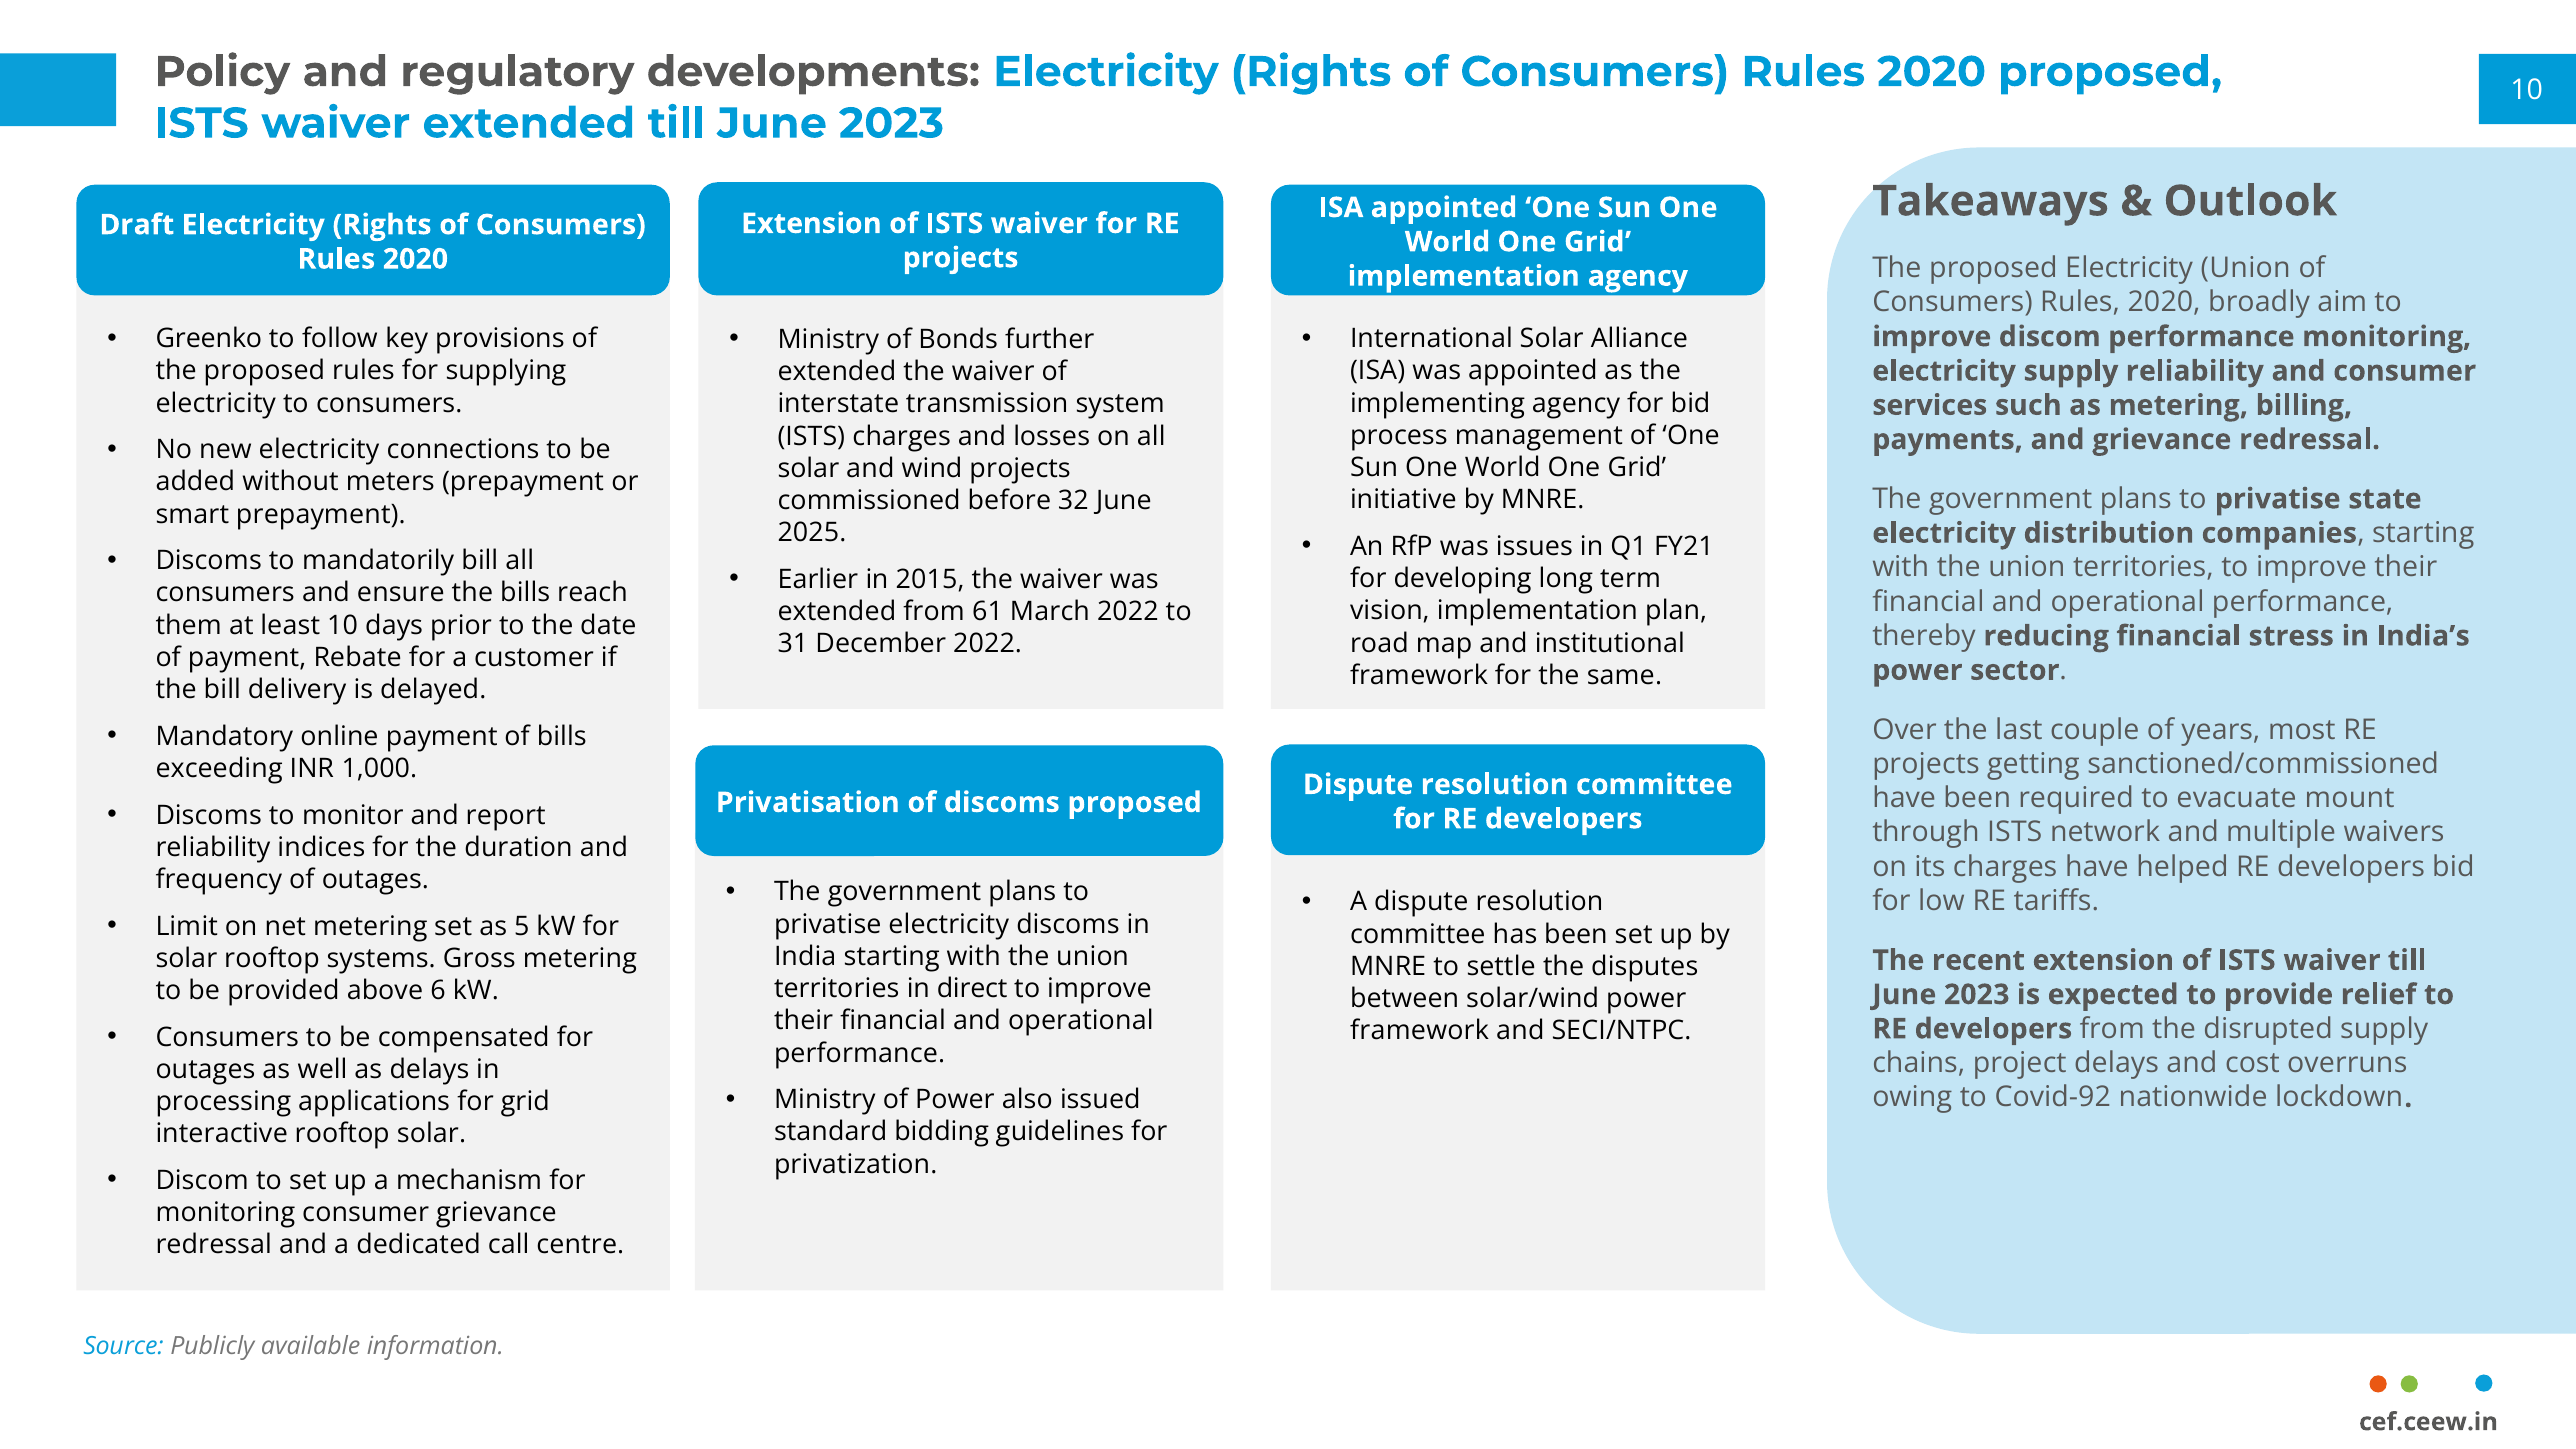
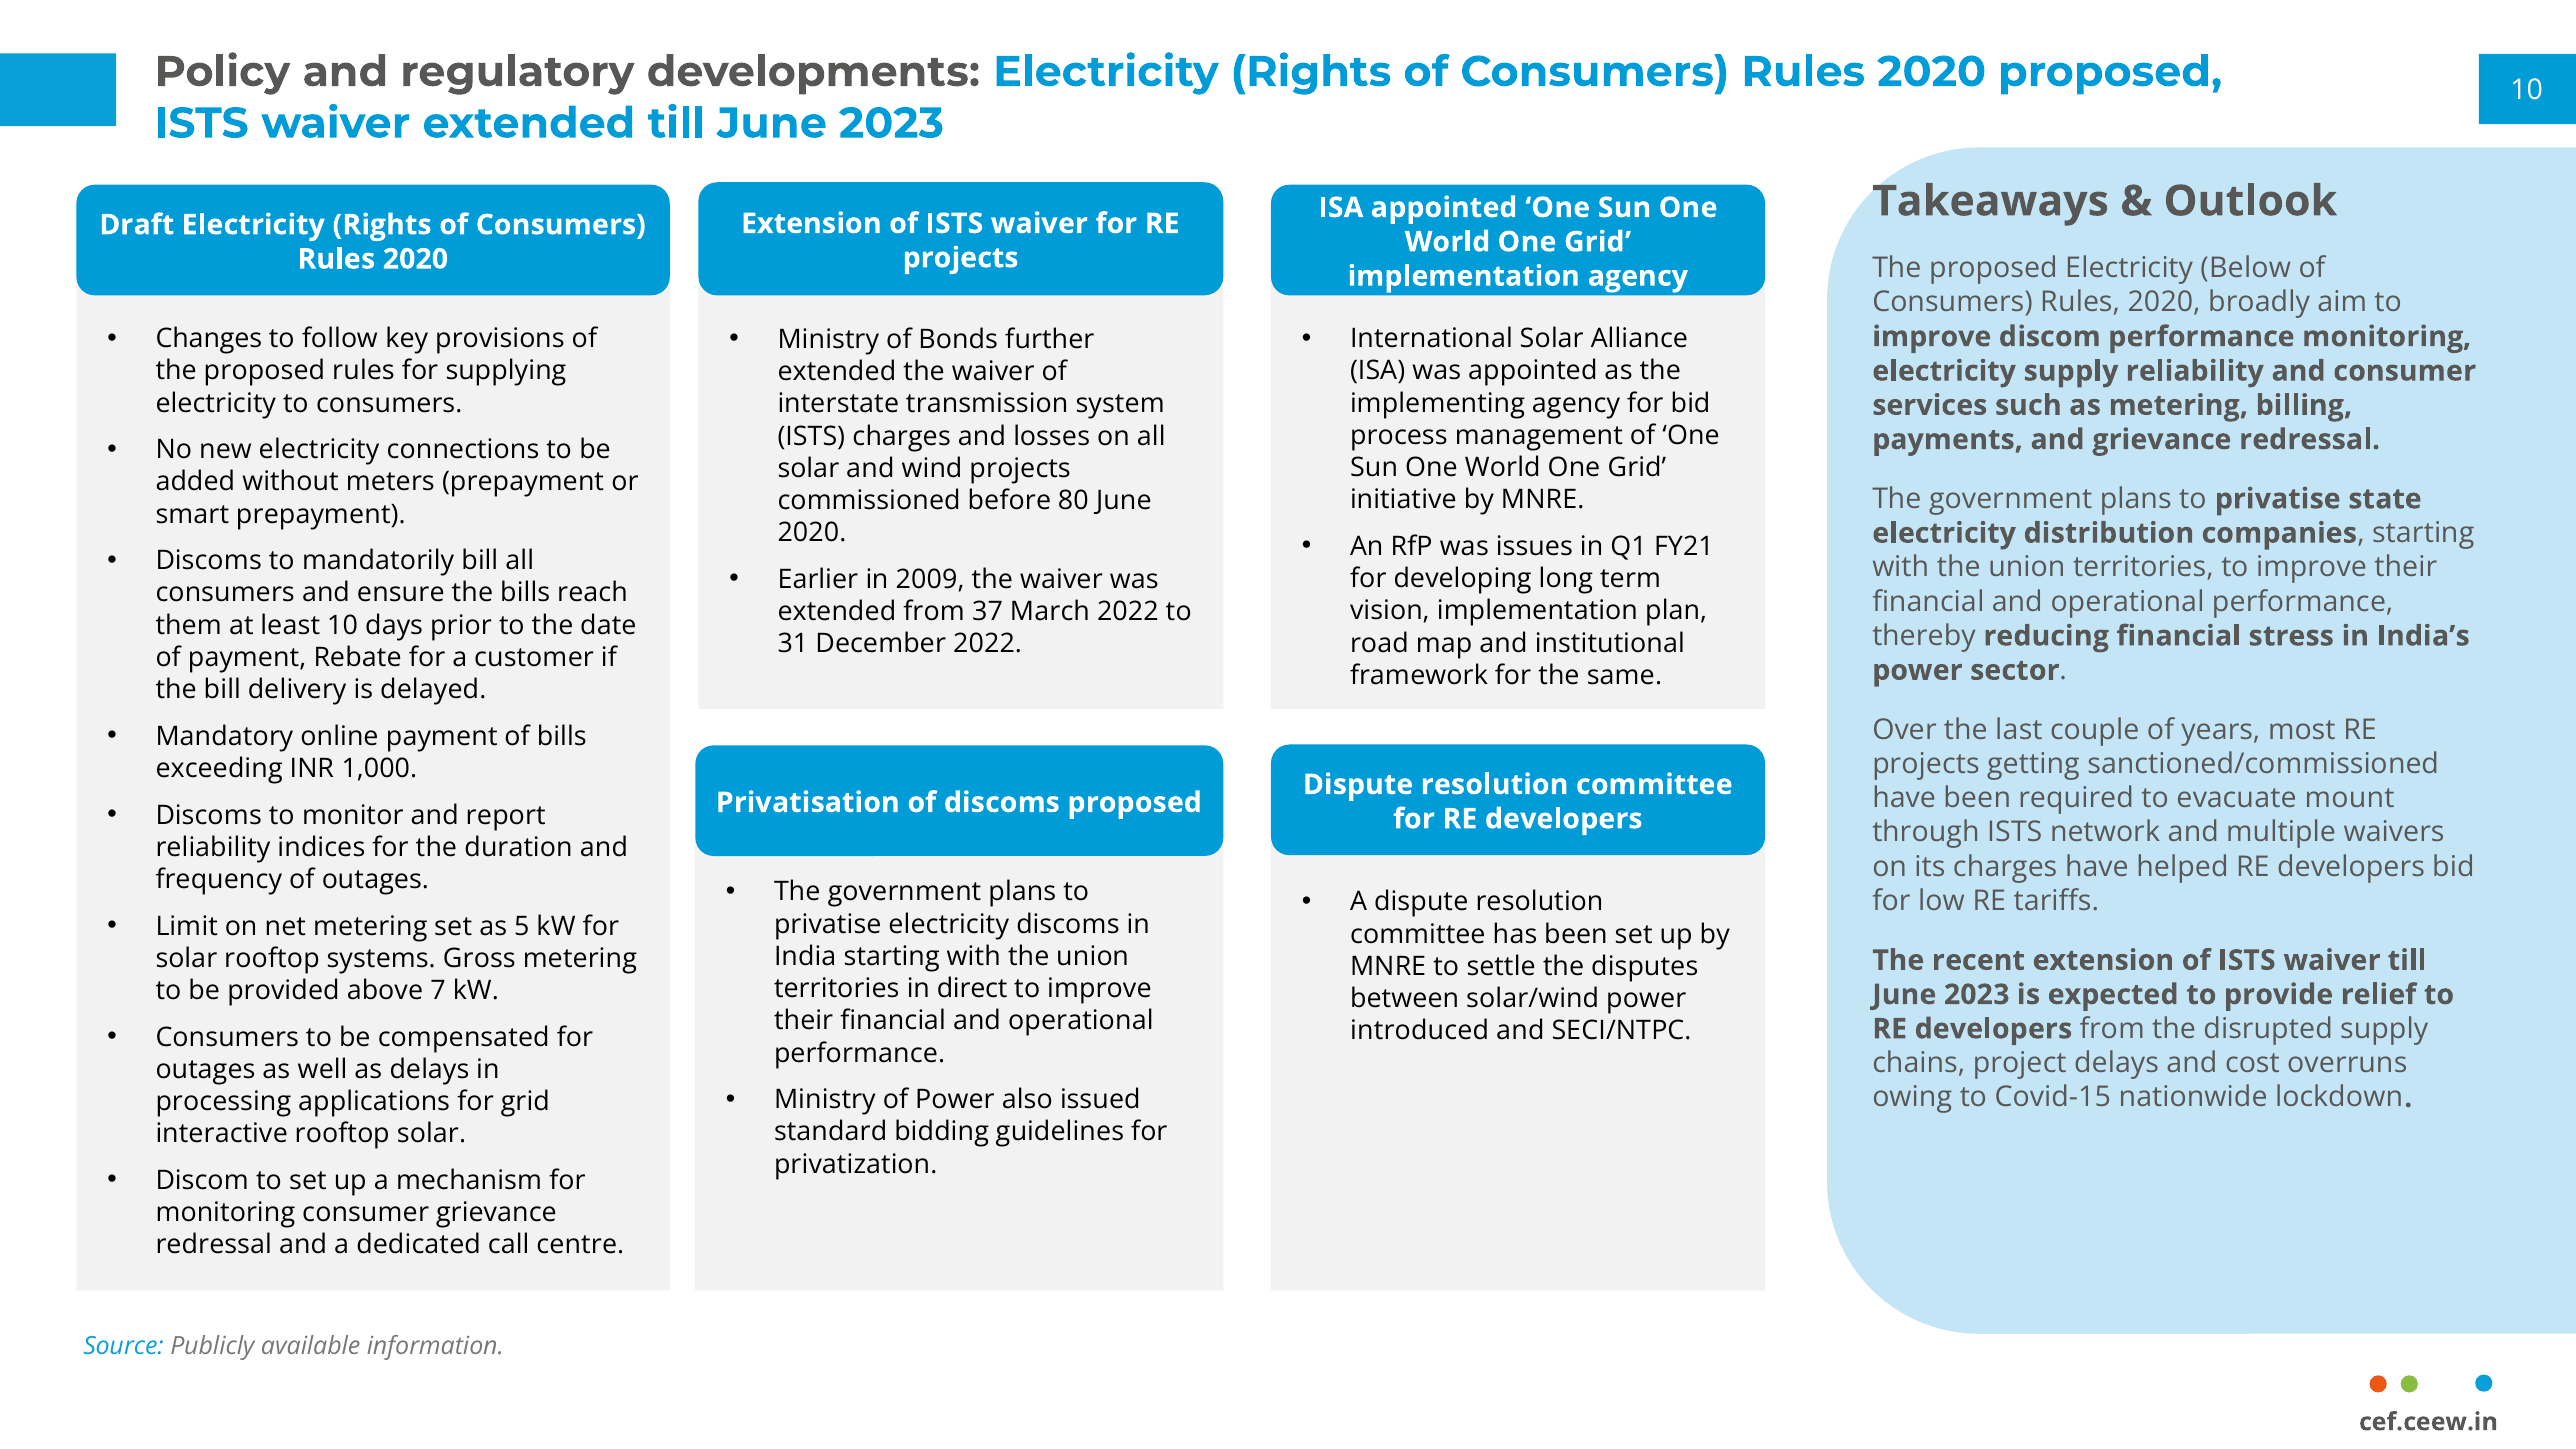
Electricity Union: Union -> Below (2246, 268)
Greenko: Greenko -> Changes (209, 339)
32: 32 -> 80 (1073, 501)
2025: 2025 -> 2020 (812, 533)
2015: 2015 -> 2009 (930, 580)
61: 61 -> 37 (988, 612)
6: 6 -> 7 (438, 991)
framework: framework -> introduced (1420, 1031)
Covid-92: Covid-92 -> Covid-15 (2053, 1098)
